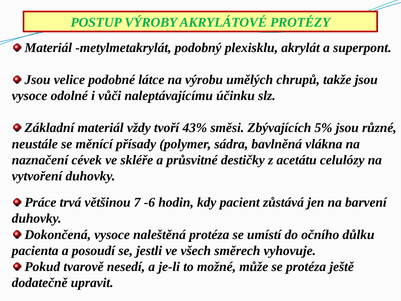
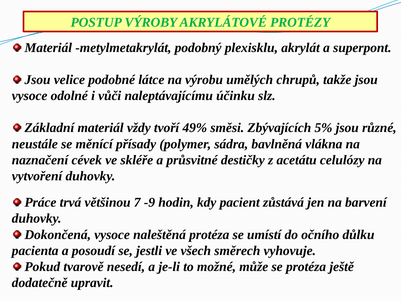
43%: 43% -> 49% (195, 128)
-6: -6 -> -9 (149, 202)
